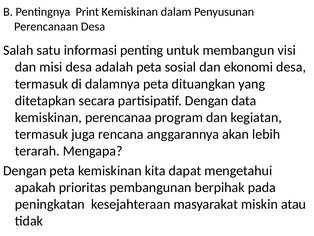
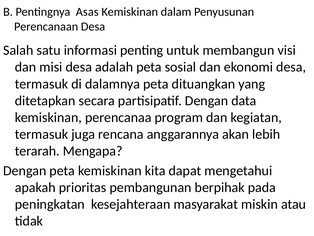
Print: Print -> Asas (87, 12)
